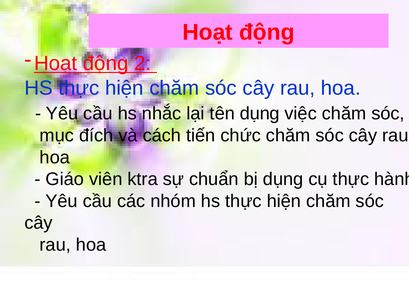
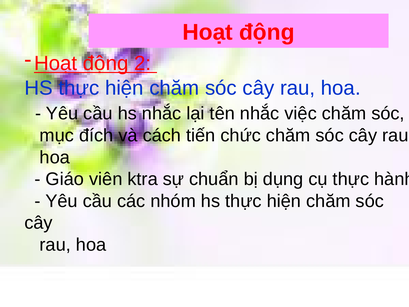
tên dụng: dụng -> nhắc (260, 113)
